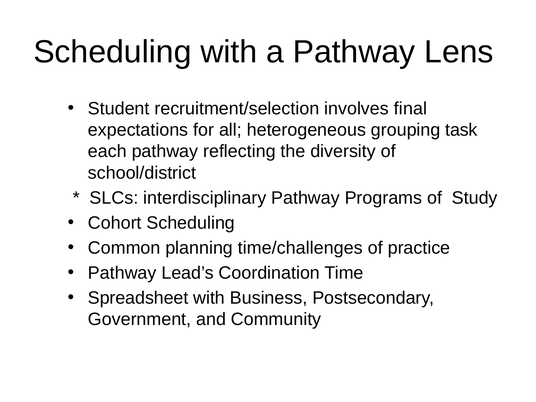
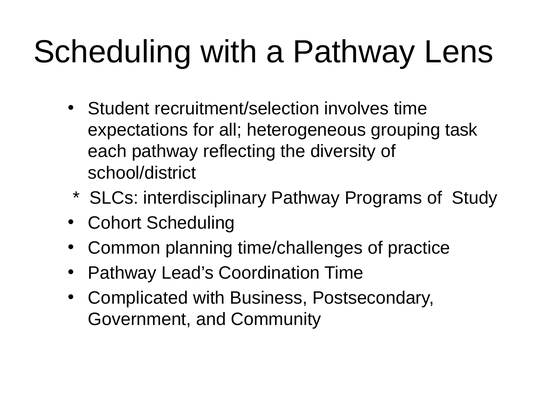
involves final: final -> time (411, 108)
Spreadsheet: Spreadsheet -> Complicated (138, 298)
